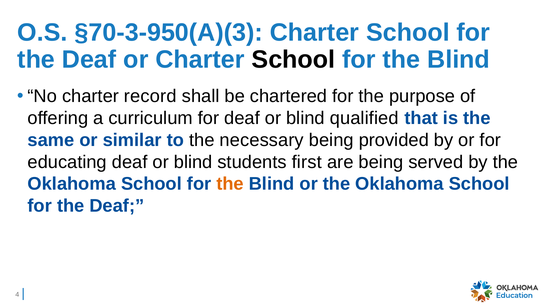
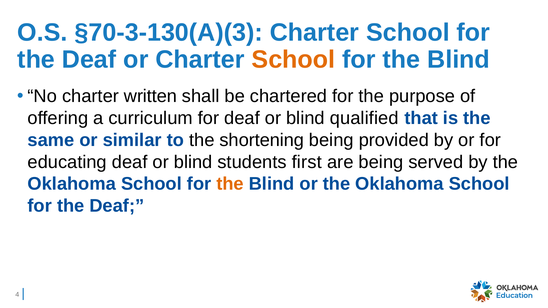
§70-3-950(A)(3: §70-3-950(A)(3 -> §70-3-130(A)(3 (169, 32)
School colour: black -> orange (293, 60)
record: record -> written (150, 96)
necessary: necessary -> shortening (262, 140)
